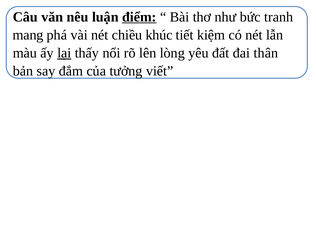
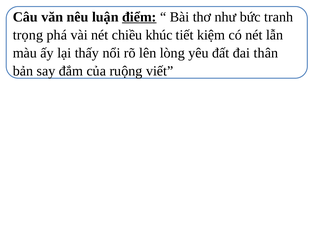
mang: mang -> trọng (28, 35)
lại underline: present -> none (64, 53)
tưởng: tưởng -> ruộng (126, 71)
